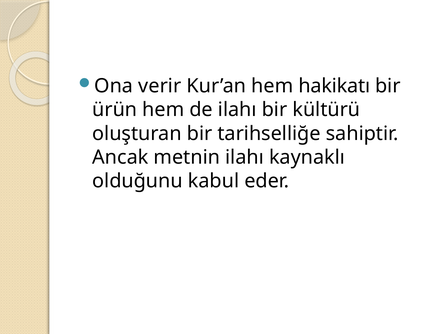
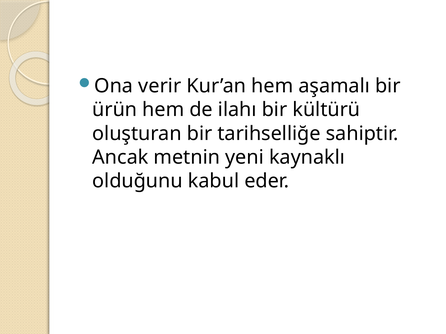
hakikatı: hakikatı -> aşamalı (334, 86)
metnin ilahı: ilahı -> yeni (245, 157)
